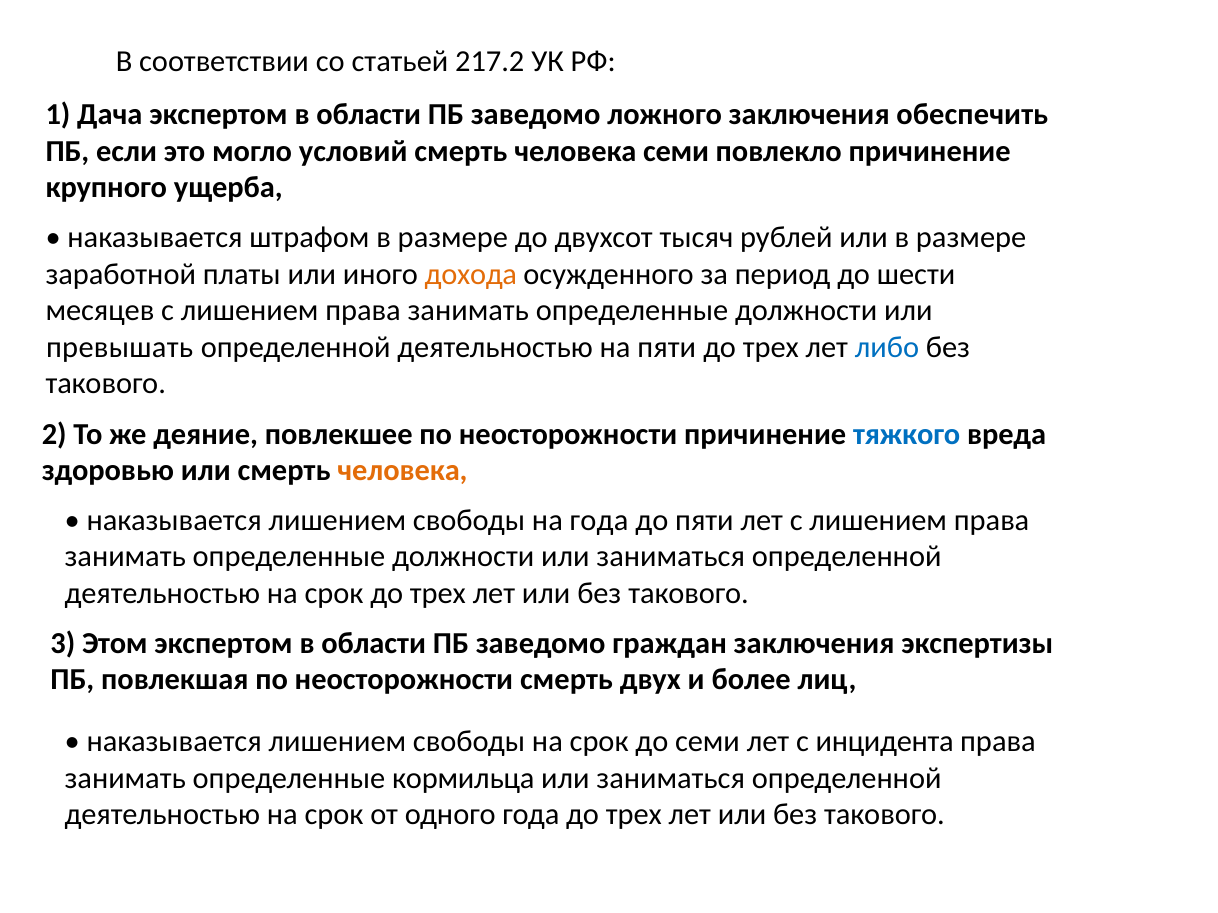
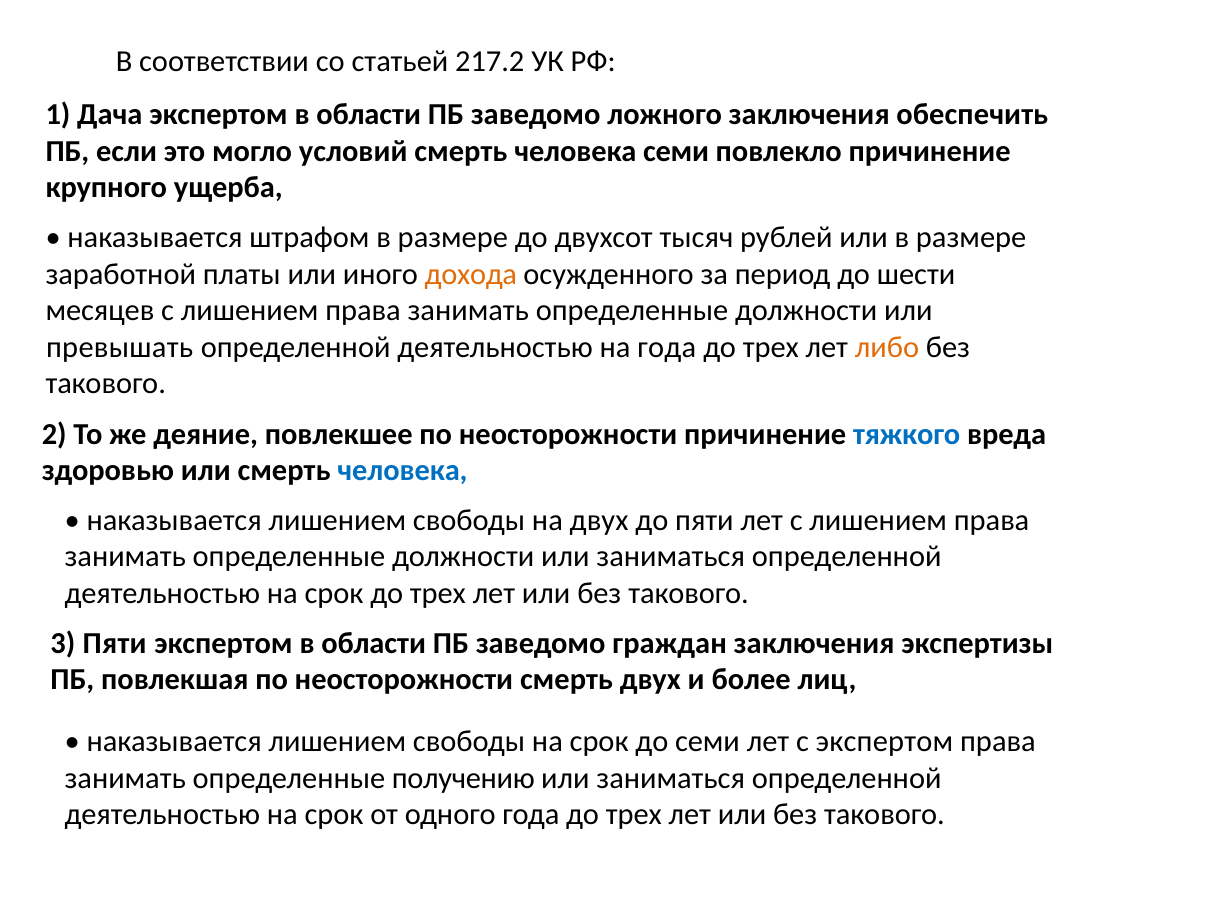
на пяти: пяти -> года (667, 347)
либо colour: blue -> orange (887, 347)
человека colour: orange -> blue (402, 471)
на года: года -> двух (599, 521)
3 Этом: Этом -> Пяти (115, 644)
с инцидента: инцидента -> экспертом (884, 742)
кормильца: кормильца -> получению (463, 779)
